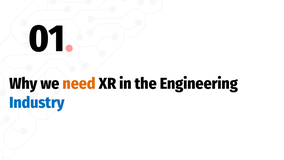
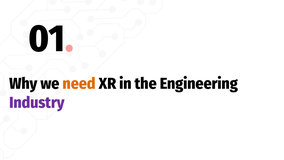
Industry colour: blue -> purple (37, 102)
